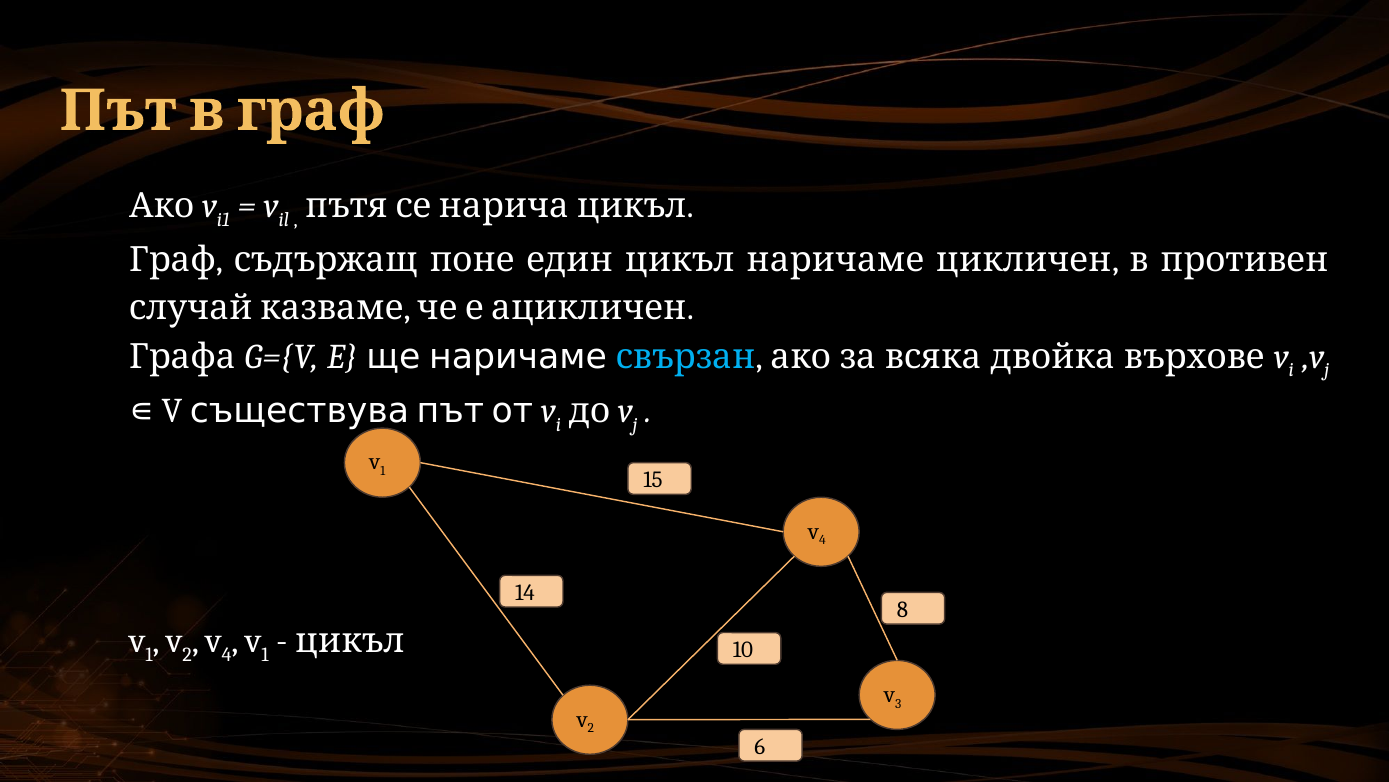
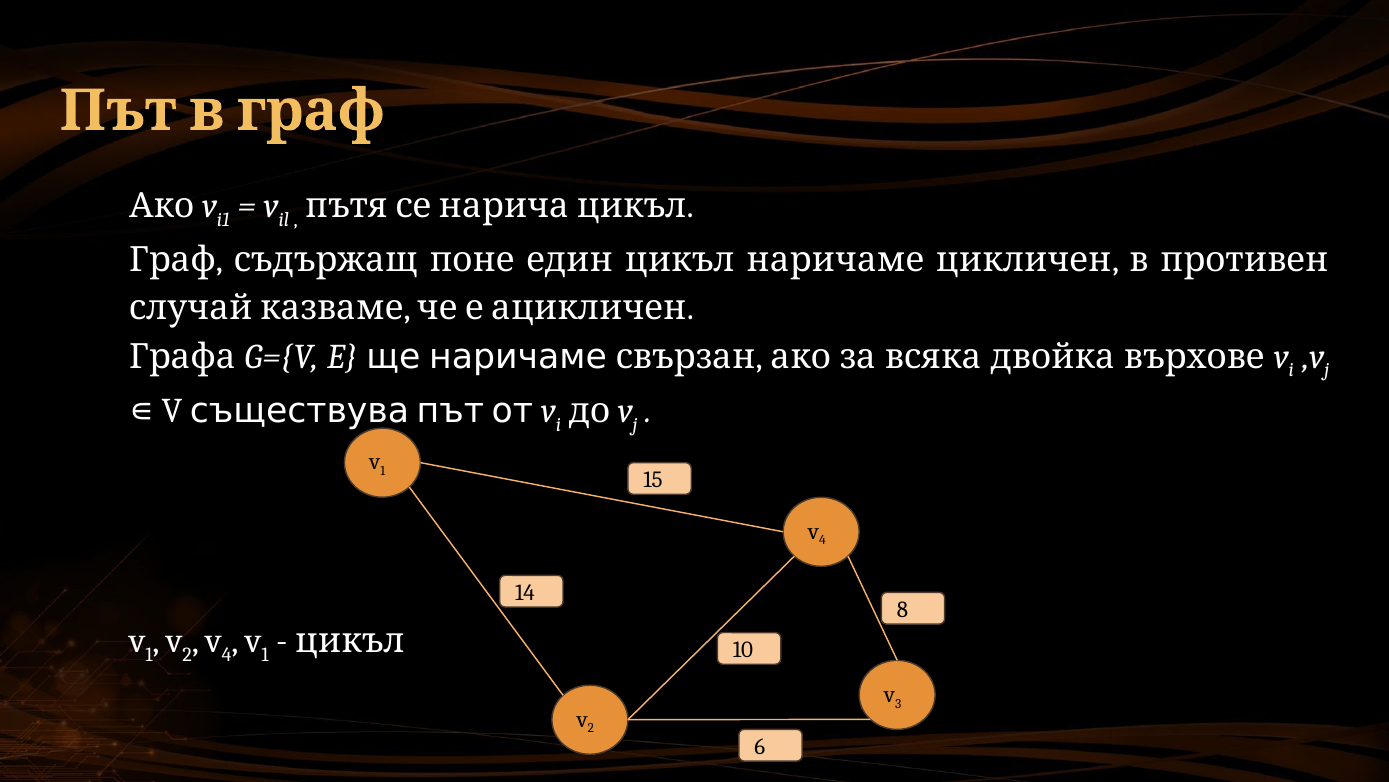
свързан colour: light blue -> white (686, 357)
